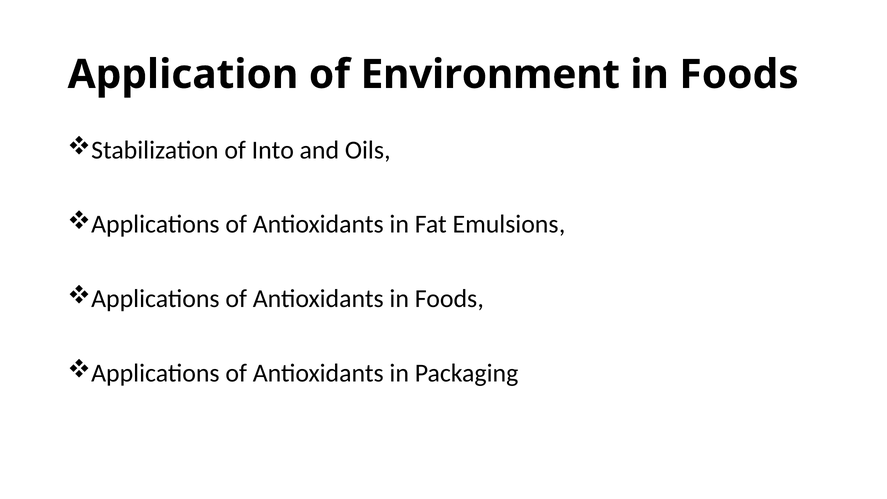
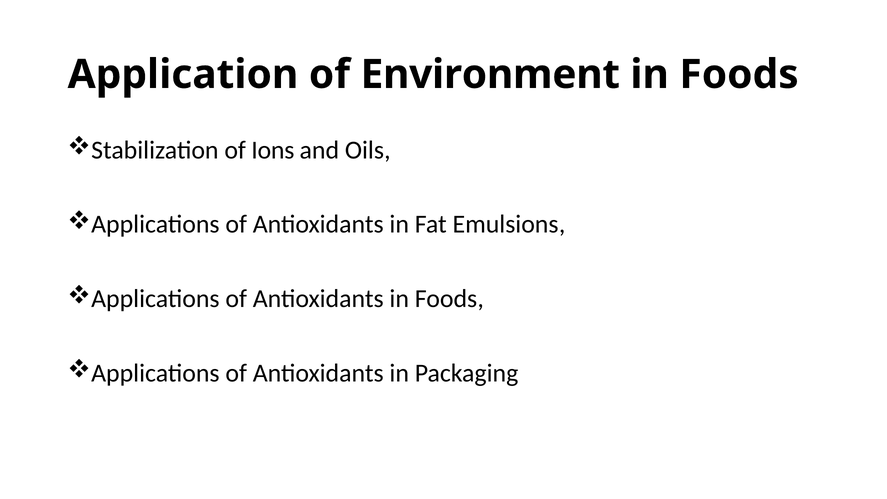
Into: Into -> Ions (273, 150)
